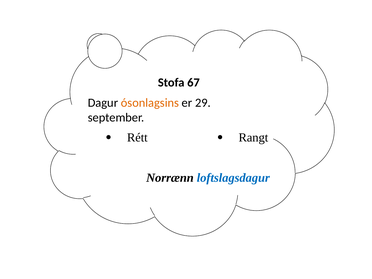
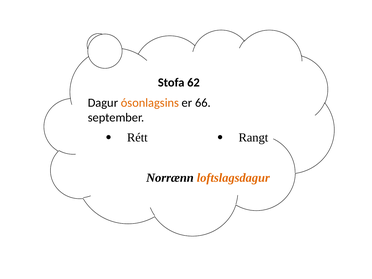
67: 67 -> 62 (193, 83)
29: 29 -> 66 (203, 103)
loftslagsdagur colour: blue -> orange (233, 178)
